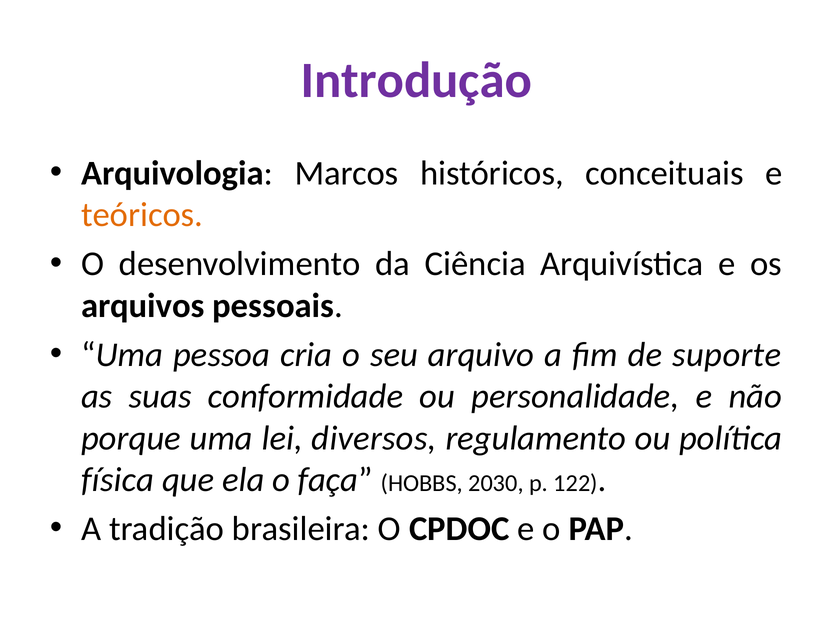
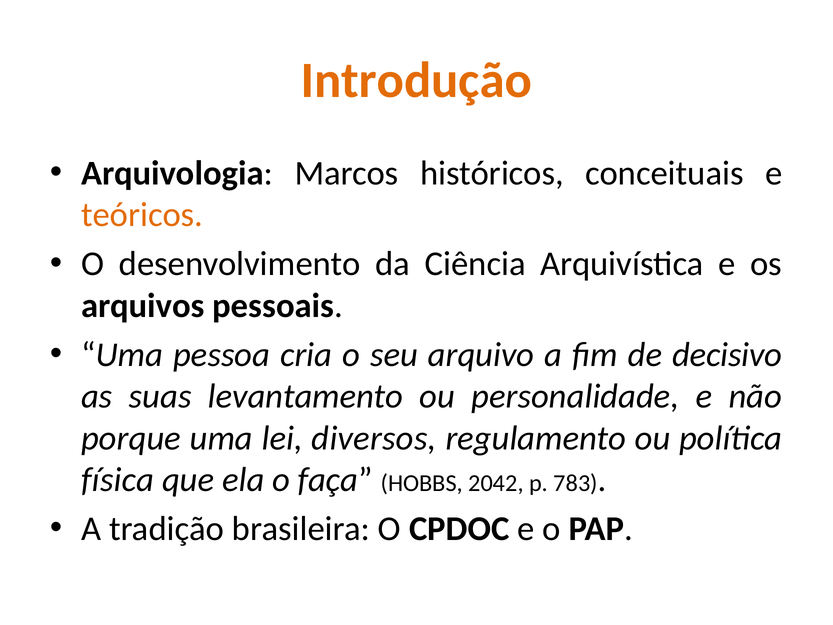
Introdução colour: purple -> orange (416, 81)
suporte: suporte -> decisivo (727, 355)
conformidade: conformidade -> levantamento (306, 396)
2030: 2030 -> 2042 (496, 483)
122: 122 -> 783 (576, 483)
